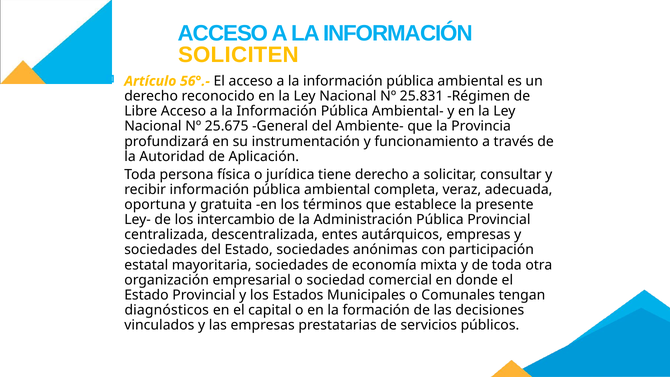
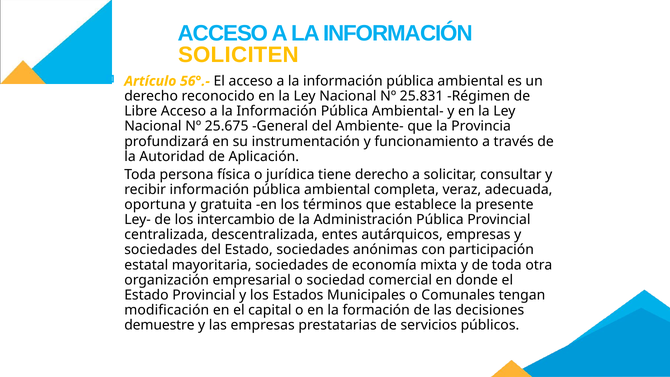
diagnósticos: diagnósticos -> modificación (167, 310)
vinculados: vinculados -> demuestre (159, 325)
